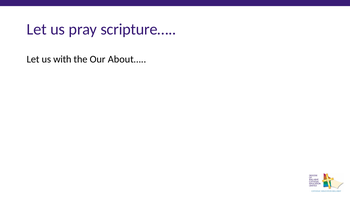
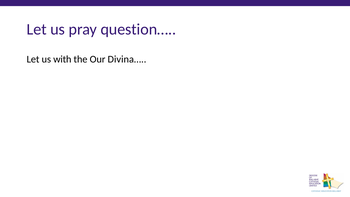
scripture…: scripture… -> question… (138, 29)
About…: About… -> Divina… (127, 59)
